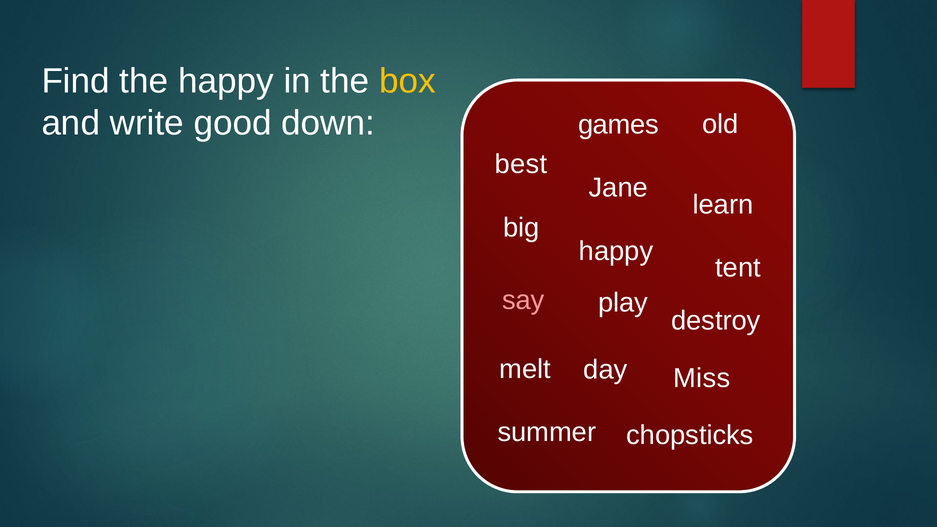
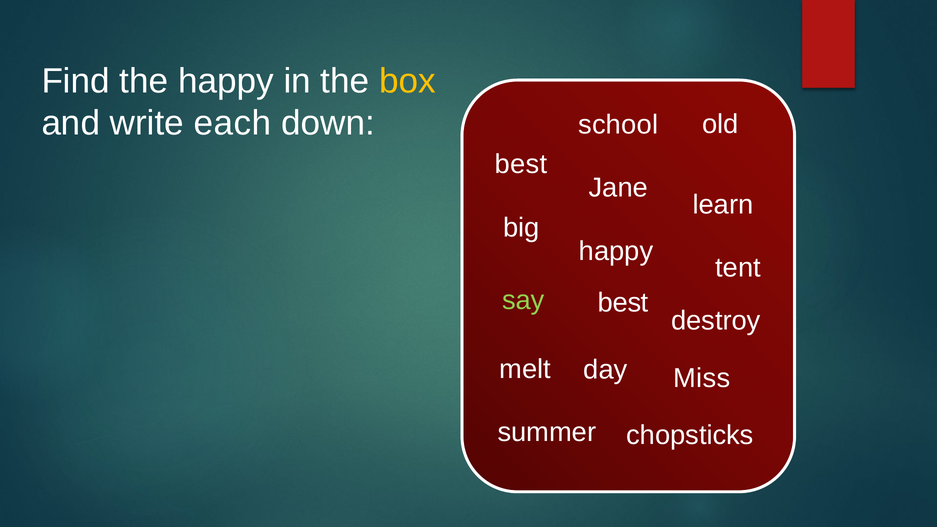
good: good -> each (232, 123)
games: games -> school (618, 125)
say colour: pink -> light green (523, 300)
play: play -> best (623, 303)
